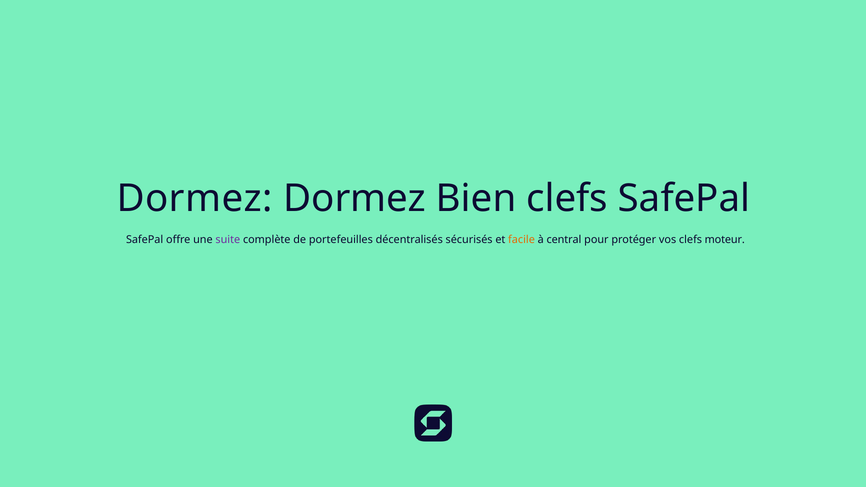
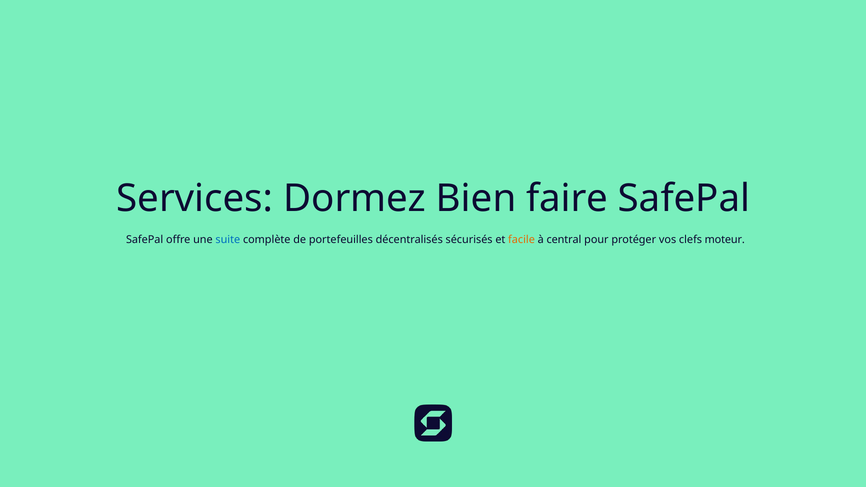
Dormez: Dormez -> Services (195, 199)
Bien clefs: clefs -> faire (567, 199)
suite colour: purple -> blue (228, 240)
